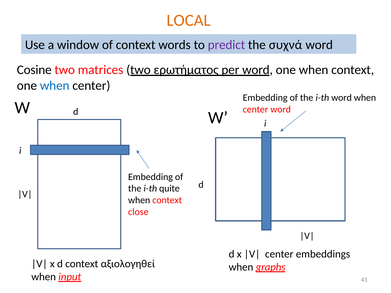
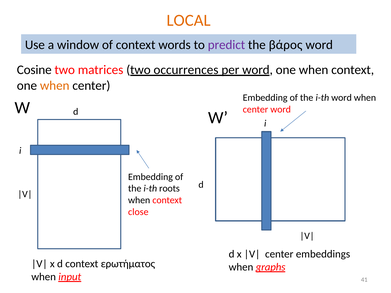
συχνά: συχνά -> βάρος (286, 45)
ερωτήματος: ερωτήματος -> occurrences (186, 70)
when colour: blue -> orange (55, 86)
quite: quite -> roots (169, 189)
αξιολογηθεί: αξιολογηθεί -> ερωτήματος (128, 264)
